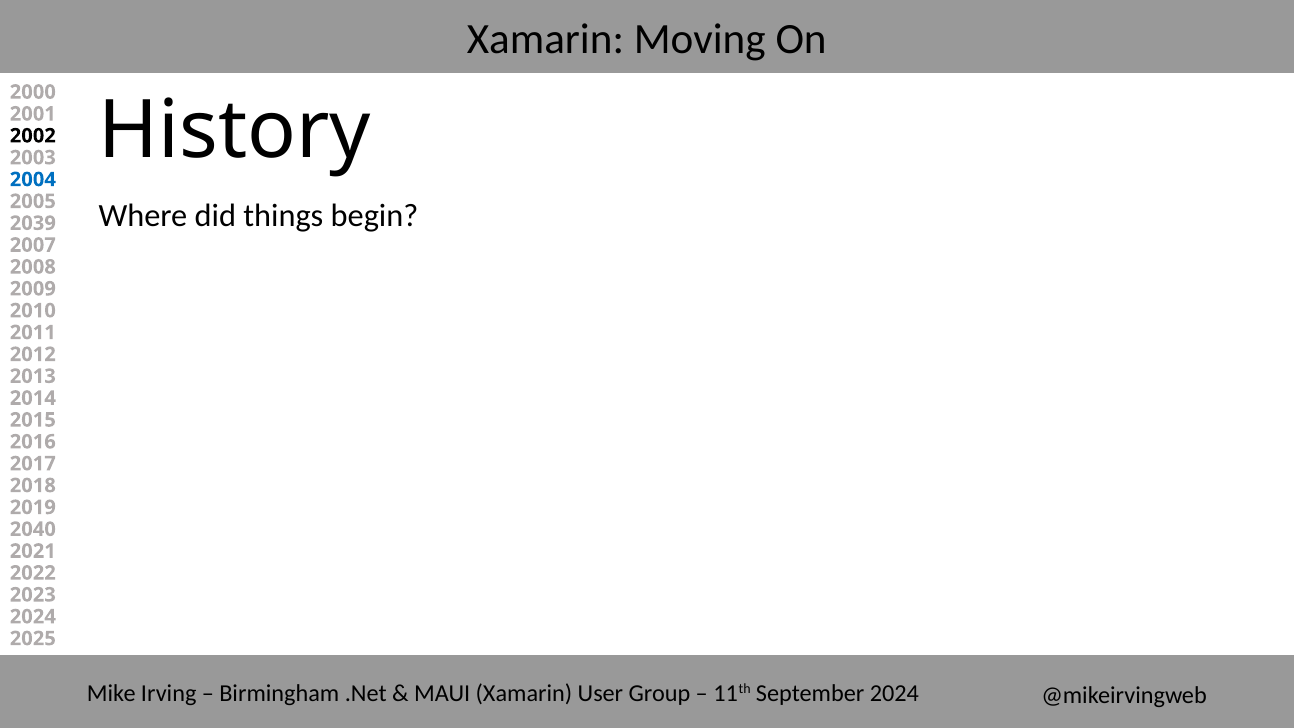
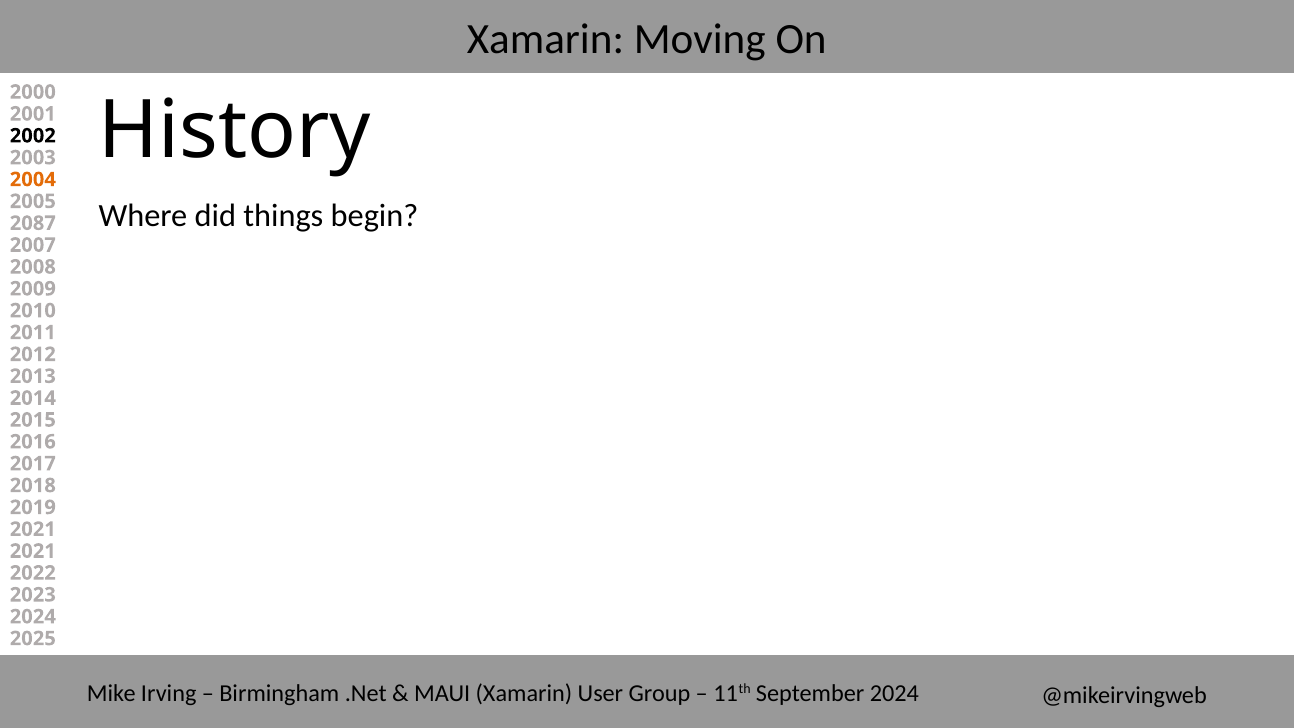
2004 colour: blue -> orange (33, 179)
2039: 2039 -> 2087 (33, 223)
2040: 2040 -> 2021 (33, 529)
